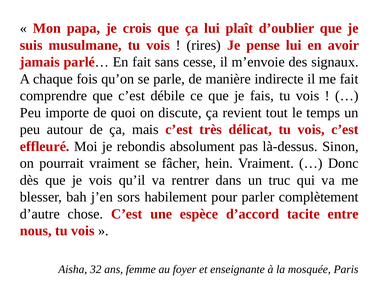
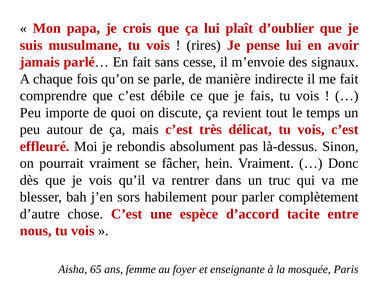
32: 32 -> 65 (96, 270)
